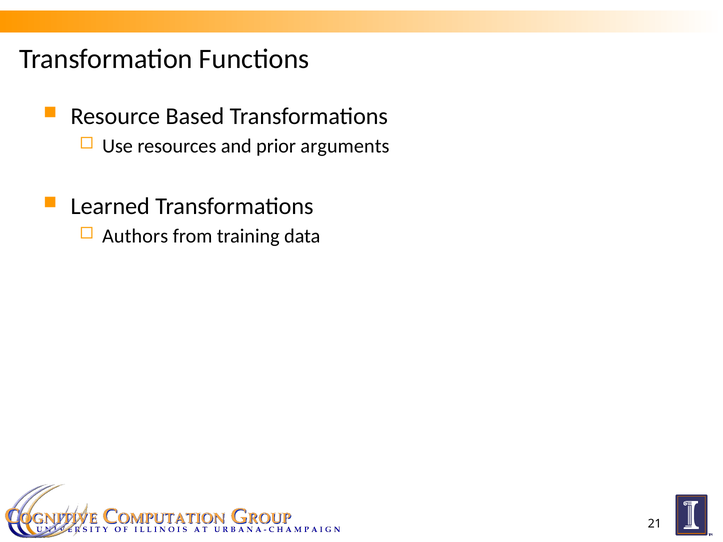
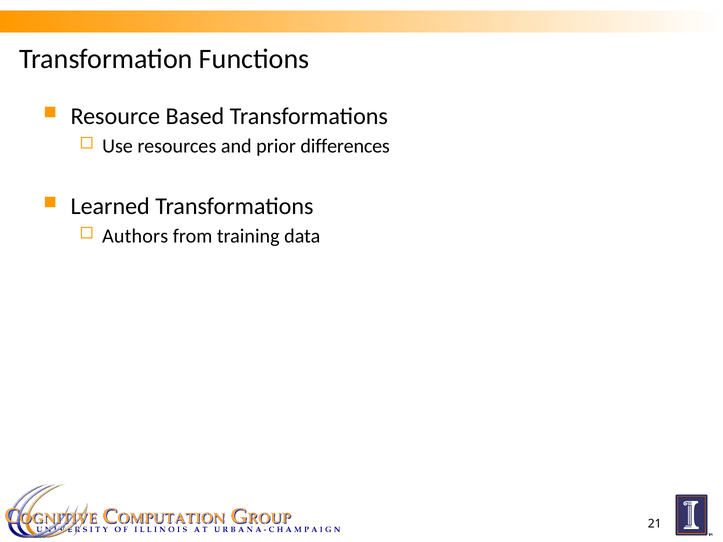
arguments: arguments -> differences (345, 146)
